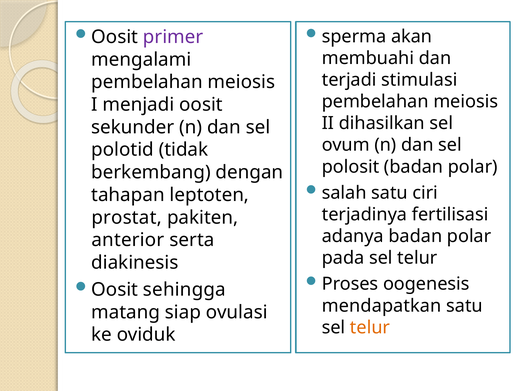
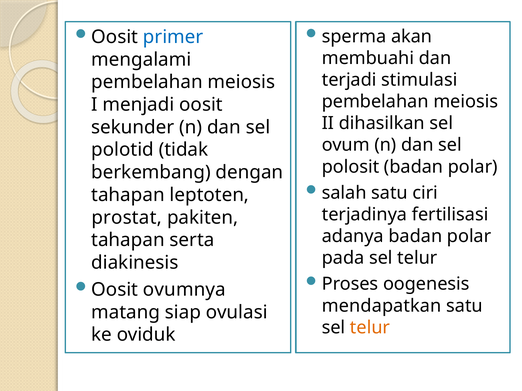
primer colour: purple -> blue (173, 37)
anterior: anterior -> tahapan (128, 240)
sehingga: sehingga -> ovumnya (184, 290)
